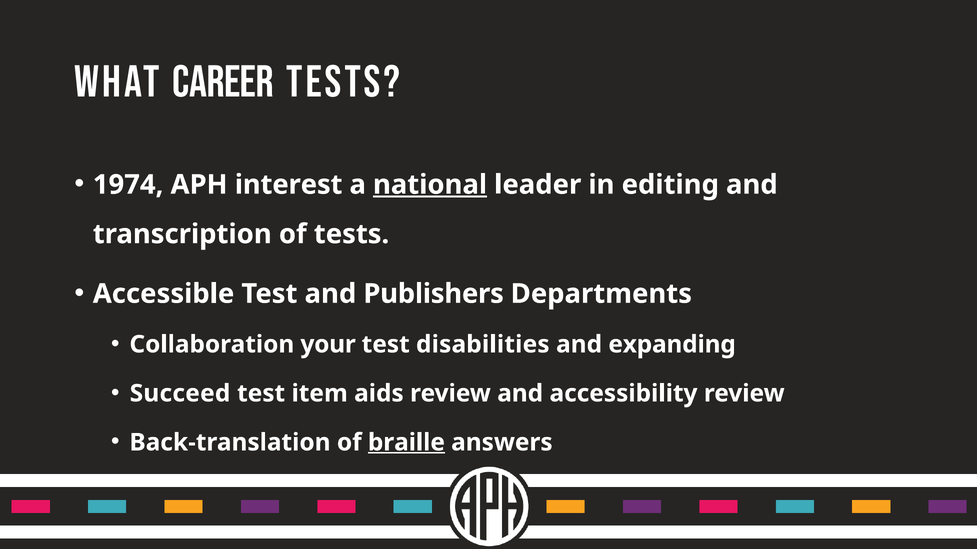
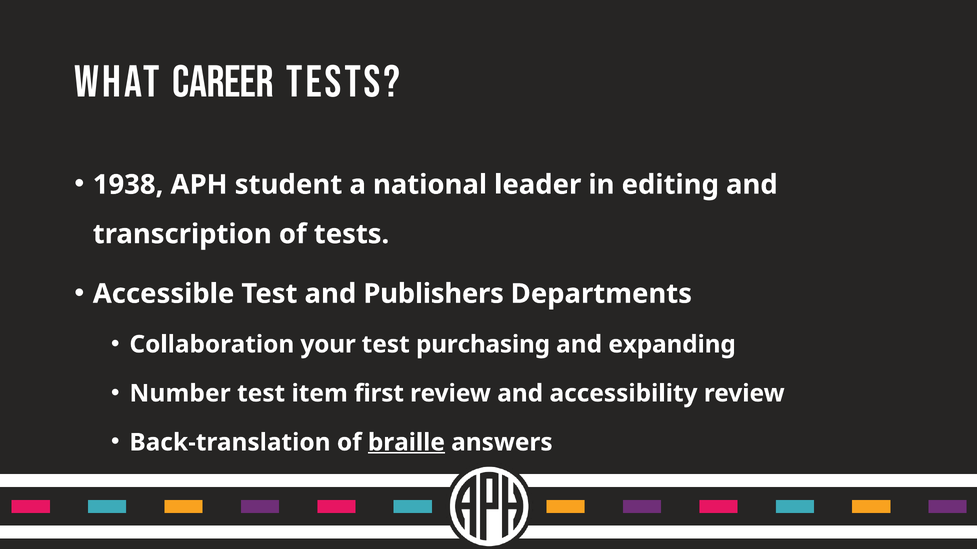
1974: 1974 -> 1938 (128, 185)
interest: interest -> student (288, 185)
national underline: present -> none (430, 185)
disabilities: disabilities -> purchasing (483, 345)
Succeed: Succeed -> Number (180, 394)
aids: aids -> first (379, 394)
